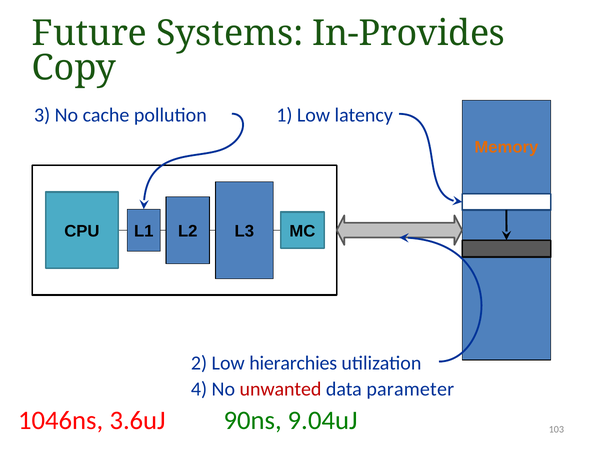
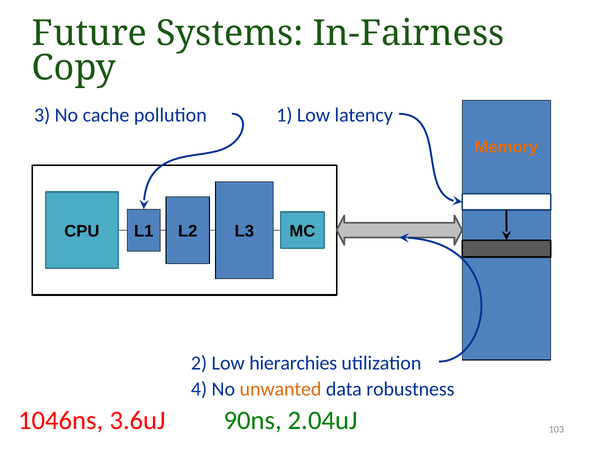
In-Provides: In-Provides -> In-Fairness (409, 33)
unwanted colour: red -> orange (281, 389)
parameter: parameter -> robustness (410, 389)
9.04uJ: 9.04uJ -> 2.04uJ (323, 421)
